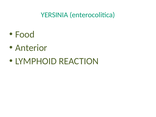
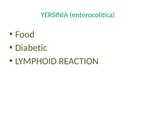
Anterior: Anterior -> Diabetic (31, 48)
